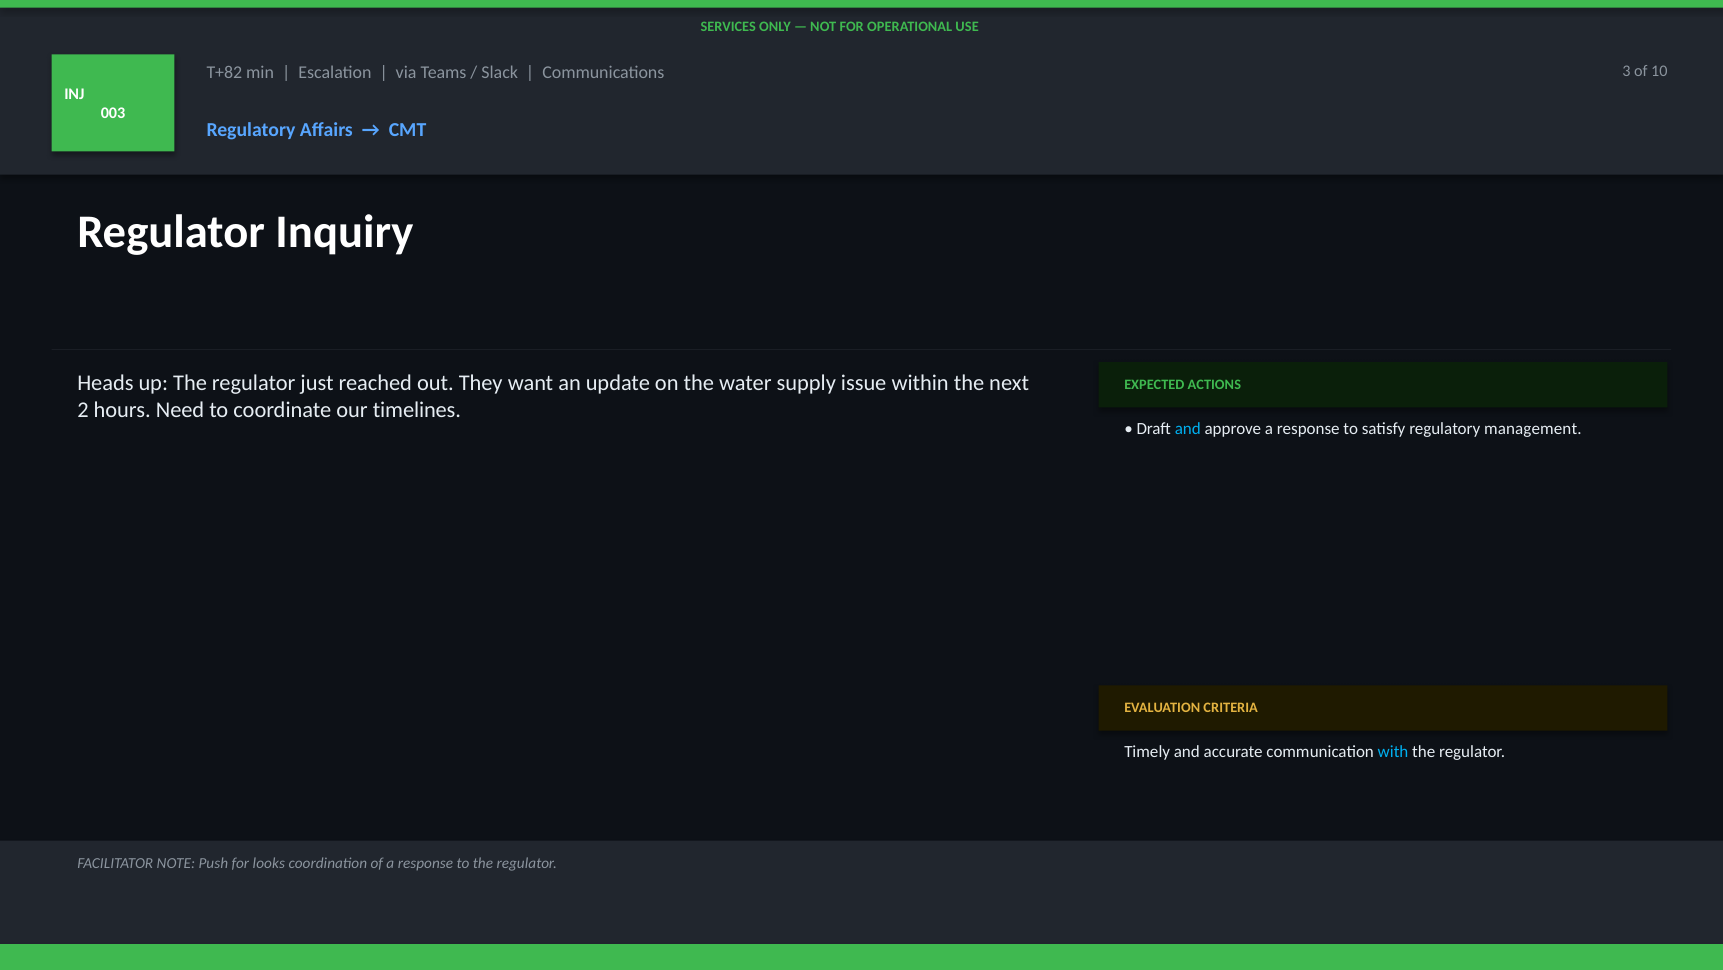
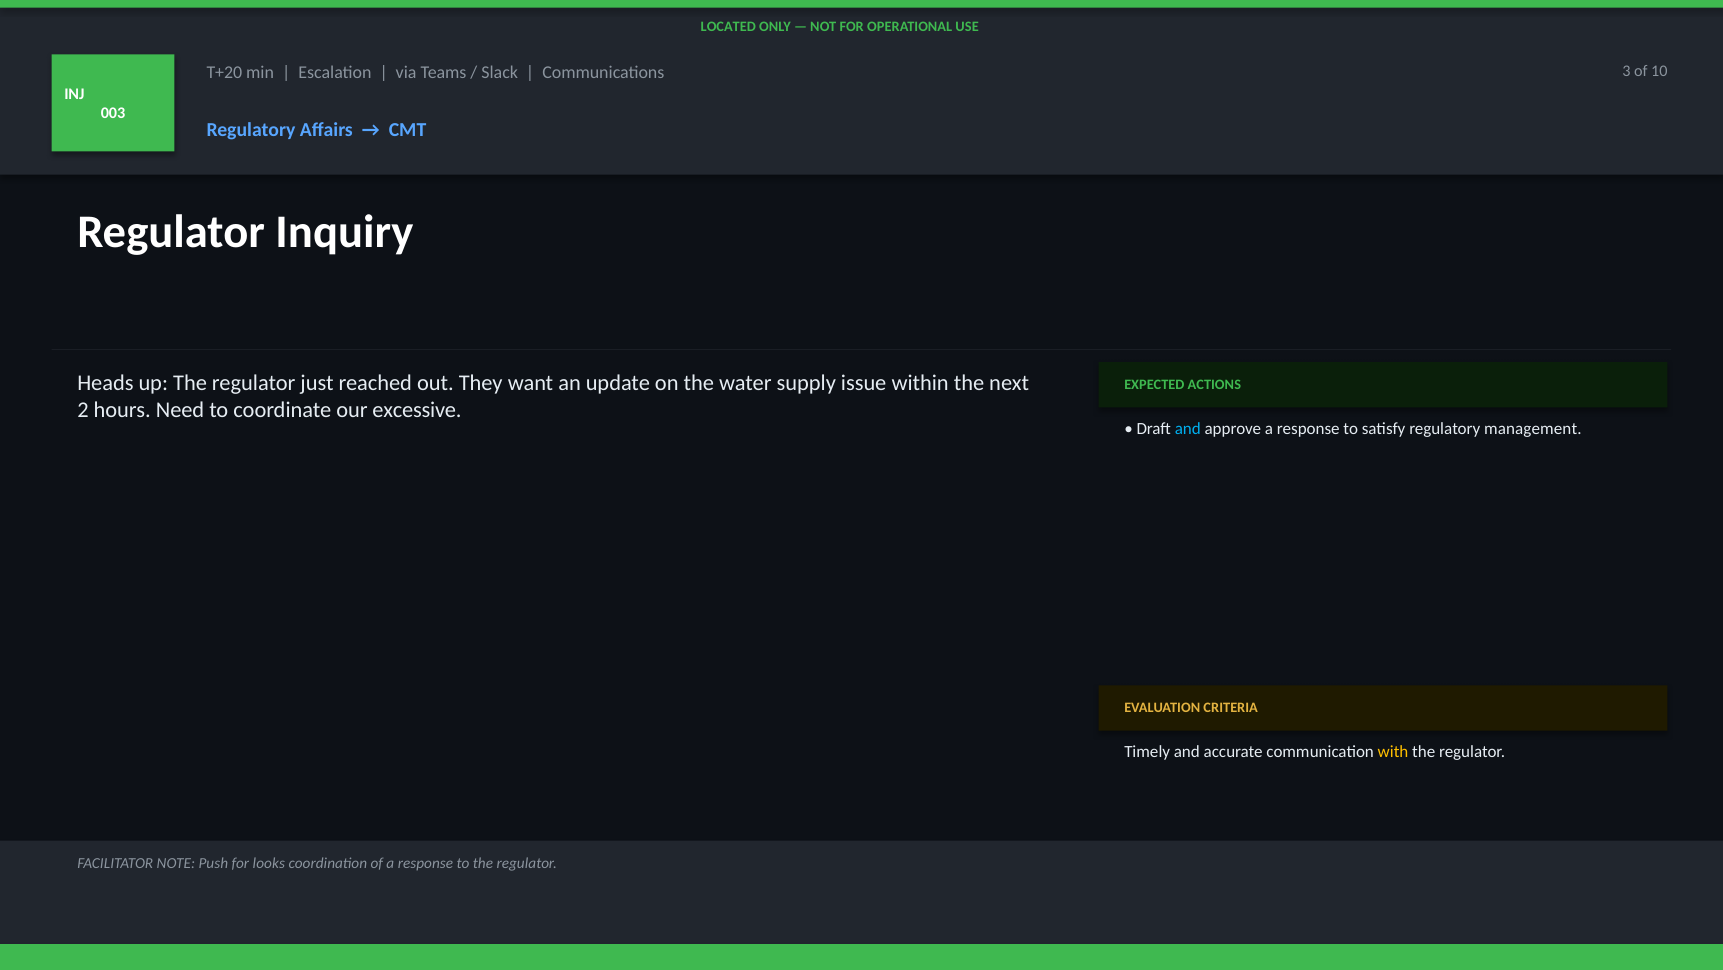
SERVICES: SERVICES -> LOCATED (728, 26)
T+82: T+82 -> T+20 (224, 73)
timelines: timelines -> excessive (417, 410)
with colour: light blue -> yellow (1393, 752)
